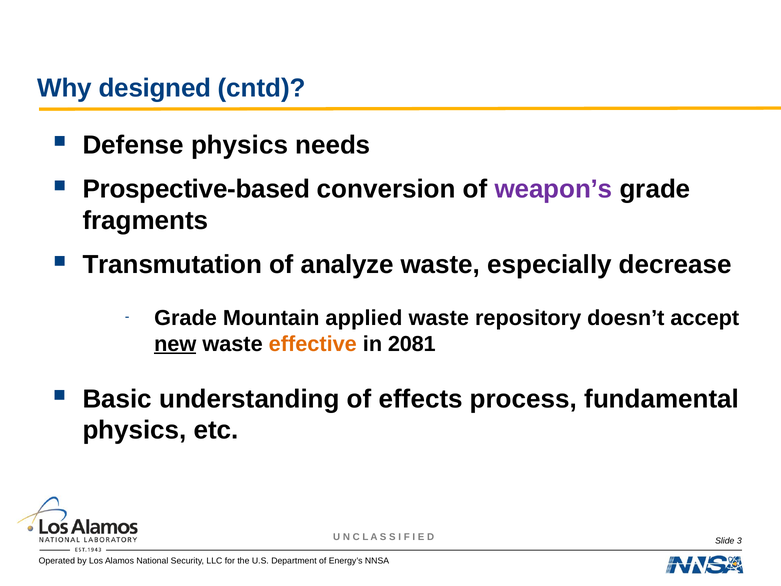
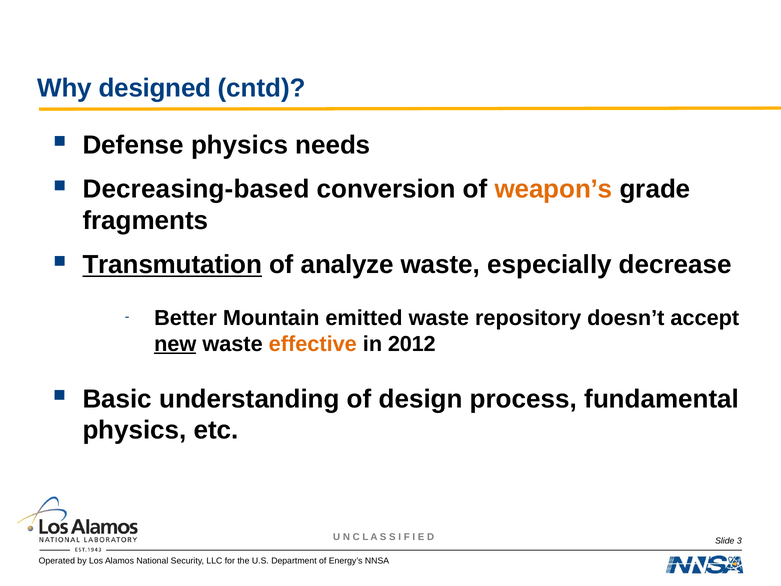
Prospective-based: Prospective-based -> Decreasing-based (196, 189)
weapon’s colour: purple -> orange (554, 189)
Transmutation underline: none -> present (172, 265)
Grade: Grade -> Better (185, 318)
applied: applied -> emitted (364, 318)
2081: 2081 -> 2012 (412, 344)
effects: effects -> design (421, 399)
